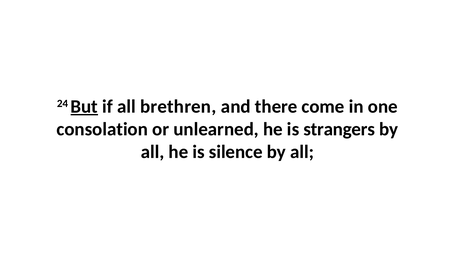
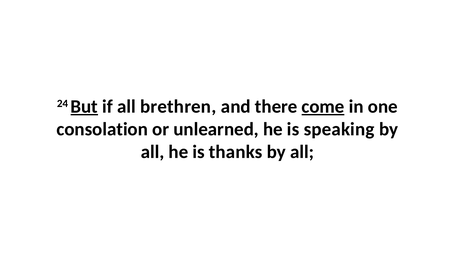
come underline: none -> present (323, 107)
strangers: strangers -> speaking (339, 129)
silence: silence -> thanks (236, 152)
